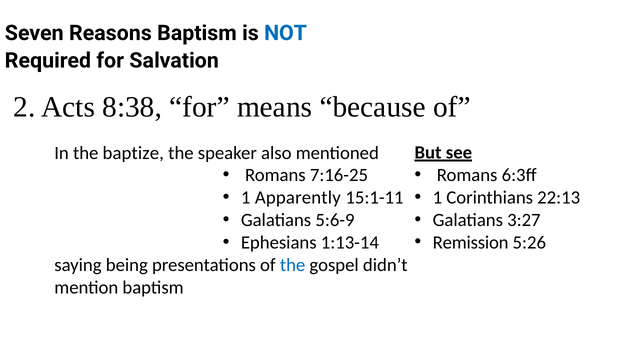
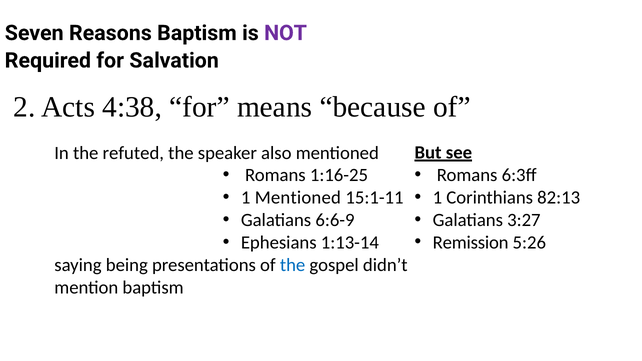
NOT colour: blue -> purple (285, 33)
8:38: 8:38 -> 4:38 (132, 107)
baptize: baptize -> refuted (133, 153)
7:16-25: 7:16-25 -> 1:16-25 (339, 175)
22:13: 22:13 -> 82:13 (559, 197)
1 Apparently: Apparently -> Mentioned (298, 198)
5:6-9: 5:6-9 -> 6:6-9 (335, 220)
